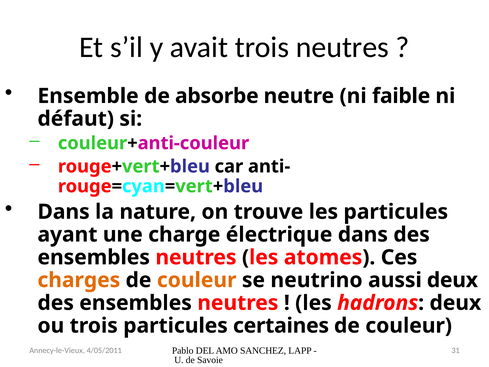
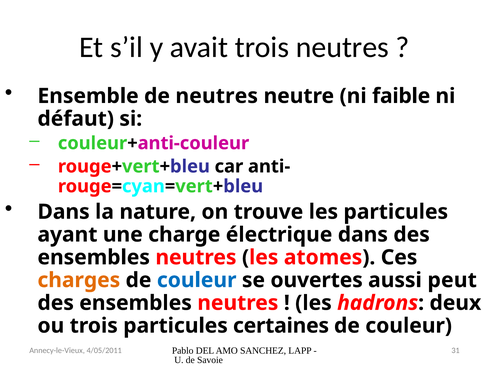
de absorbe: absorbe -> neutres (217, 96)
couleur colour: orange -> blue (197, 280)
neutrino: neutrino -> ouvertes (317, 280)
aussi deux: deux -> peut (452, 280)
